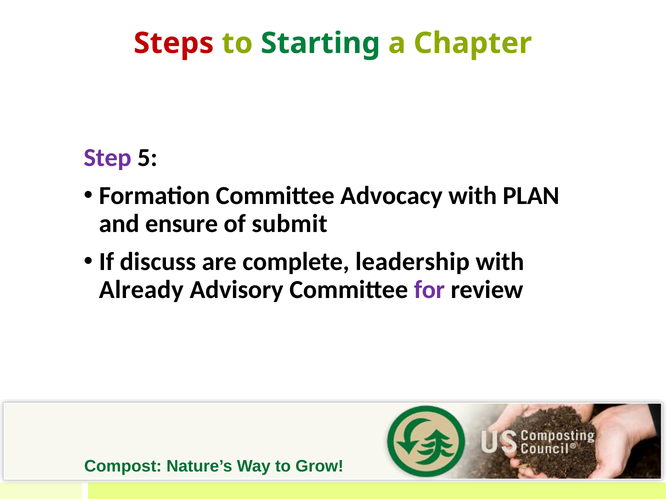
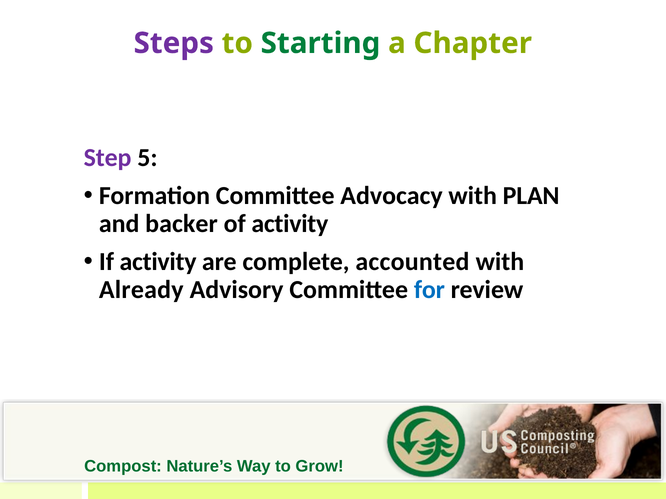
Steps colour: red -> purple (174, 43)
ensure: ensure -> backer (182, 224)
of submit: submit -> activity (290, 224)
If discuss: discuss -> activity (158, 262)
leadership: leadership -> accounted (412, 262)
for colour: purple -> blue (429, 290)
